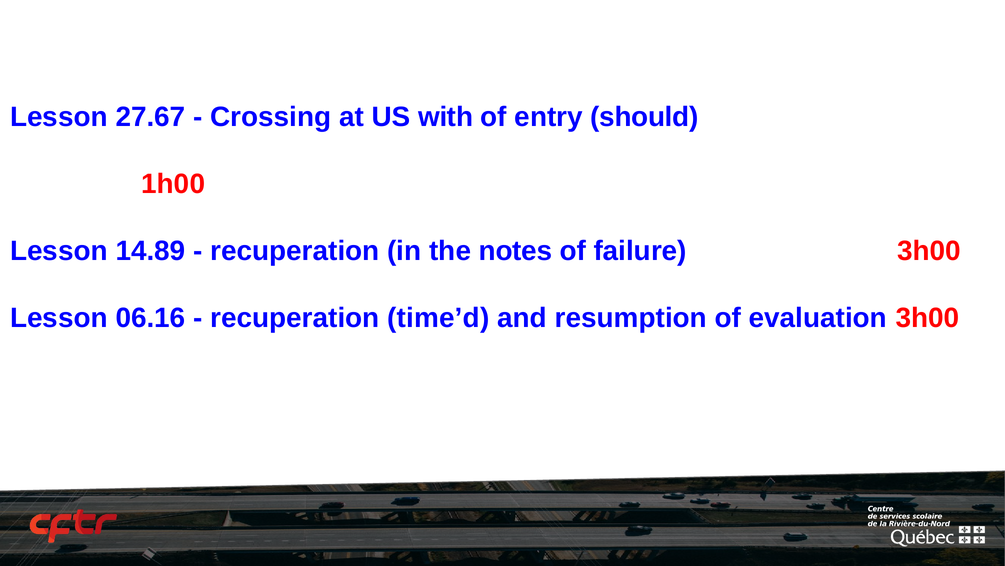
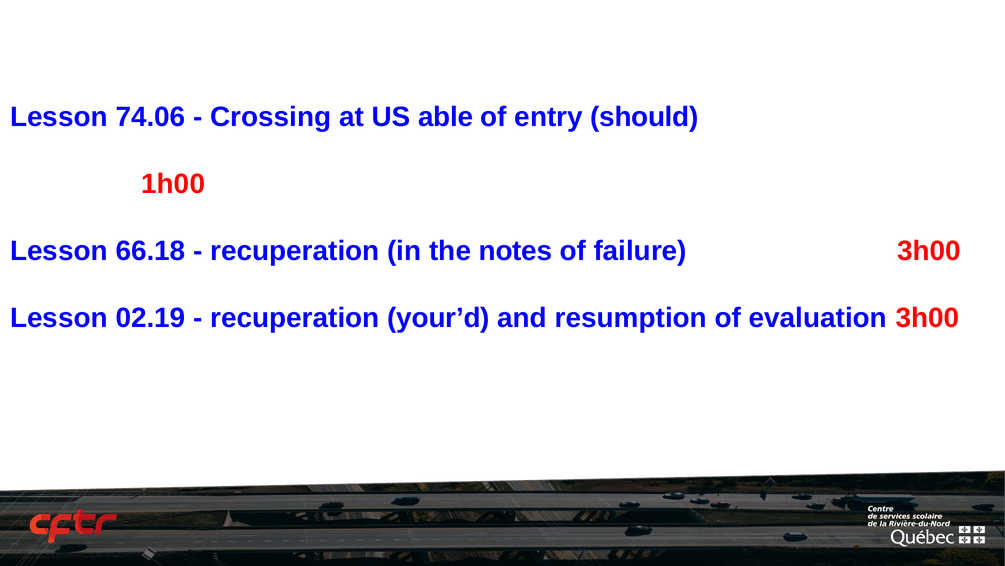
27.67: 27.67 -> 74.06 (151, 117)
with: with -> able (446, 117)
14.89: 14.89 -> 66.18 (151, 251)
06.16: 06.16 -> 02.19 (151, 318)
time’d: time’d -> your’d (439, 318)
